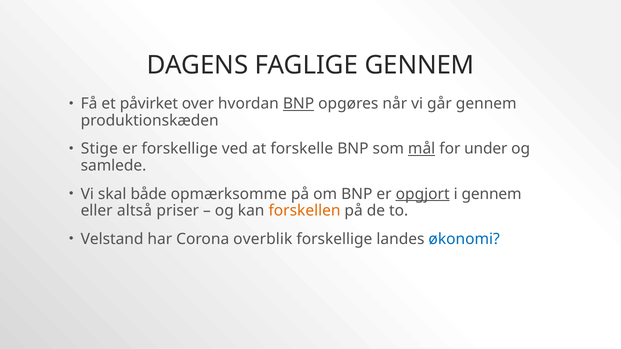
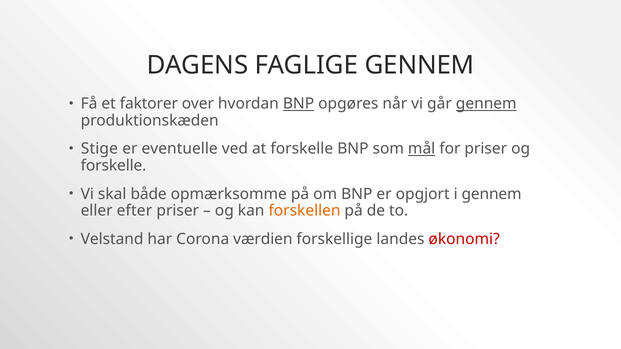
påvirket: påvirket -> faktorer (149, 104)
gennem underline: none -> present (486, 104)
er forskellige: forskellige -> eventuelle (180, 149)
for under: under -> priser (486, 149)
samlede: samlede -> forskelle (114, 166)
opgjort underline: present -> none (423, 194)
altså: altså -> efter (134, 211)
overblik: overblik -> værdien (263, 239)
økonomi colour: blue -> red (464, 239)
